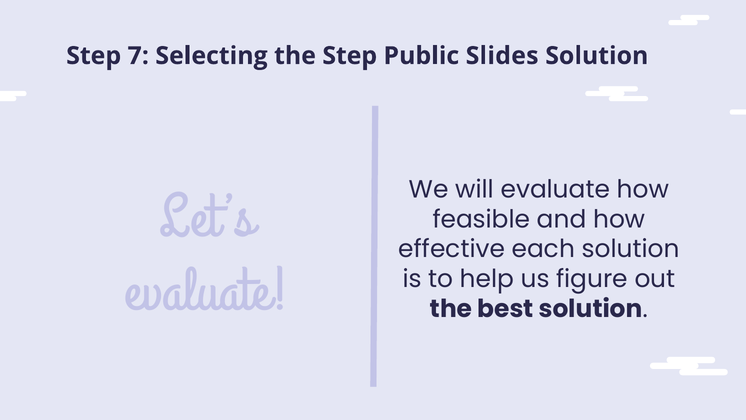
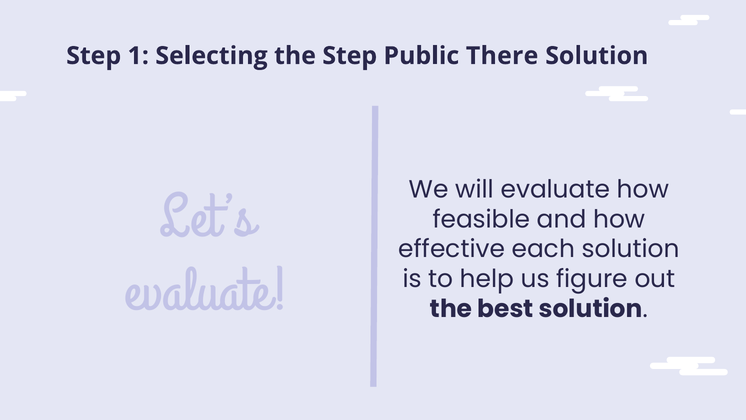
7: 7 -> 1 (138, 56)
Slides: Slides -> There (502, 56)
